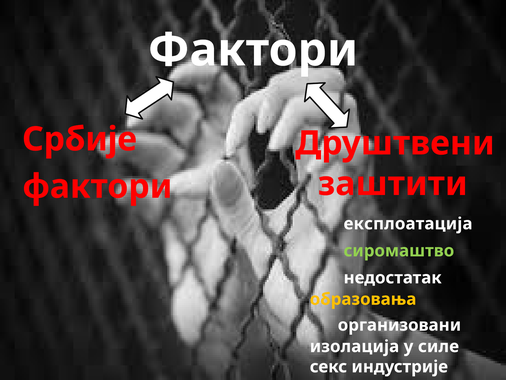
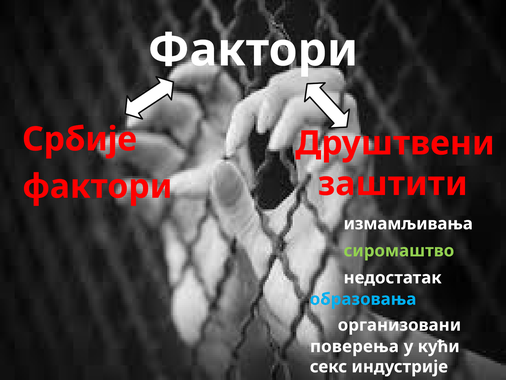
експлоатација: експлоатација -> измамљивања (408, 223)
образовања colour: yellow -> light blue (363, 299)
изолација: изолација -> поверења (354, 346)
силе: силе -> кући (439, 346)
